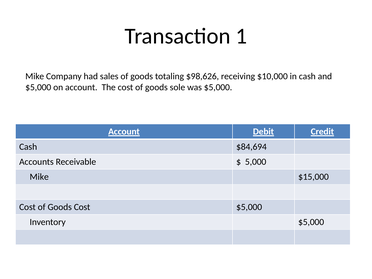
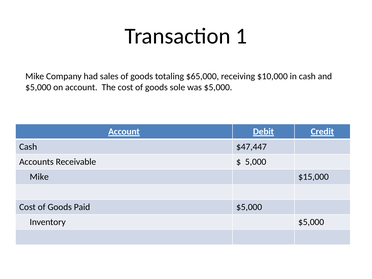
$98,626: $98,626 -> $65,000 (203, 76)
$84,694: $84,694 -> $47,447 (251, 147)
Goods Cost: Cost -> Paid (82, 207)
